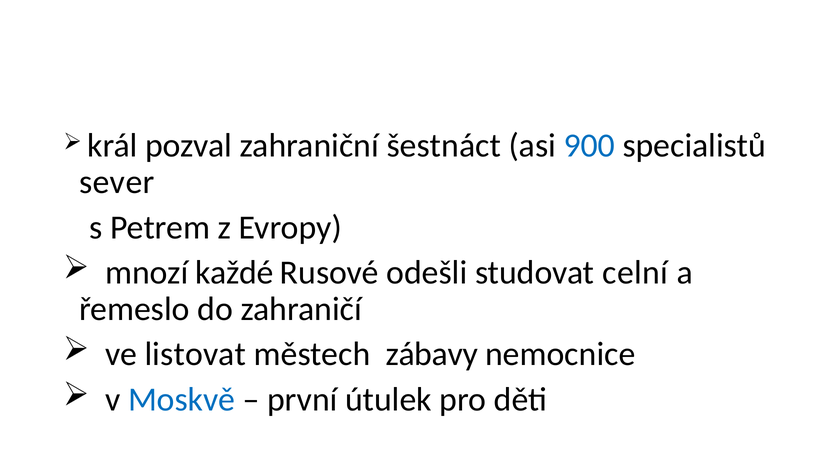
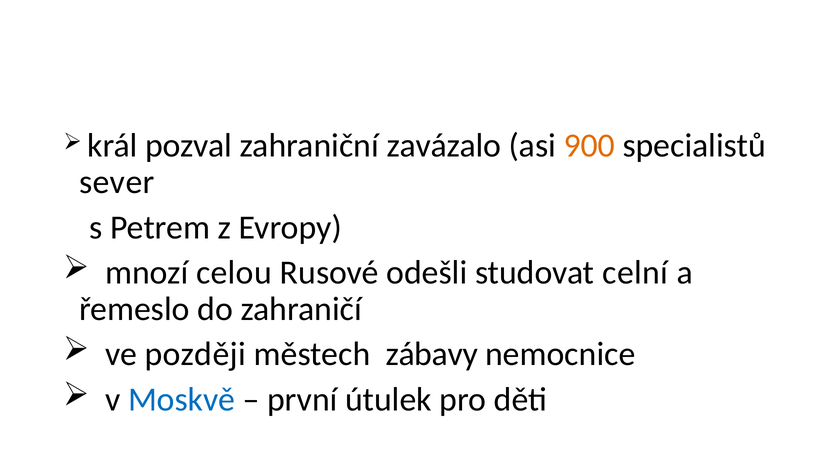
šestnáct: šestnáct -> zavázalo (444, 146)
900 colour: blue -> orange (589, 146)
každé: každé -> celou (234, 273)
listovat: listovat -> později (195, 354)
